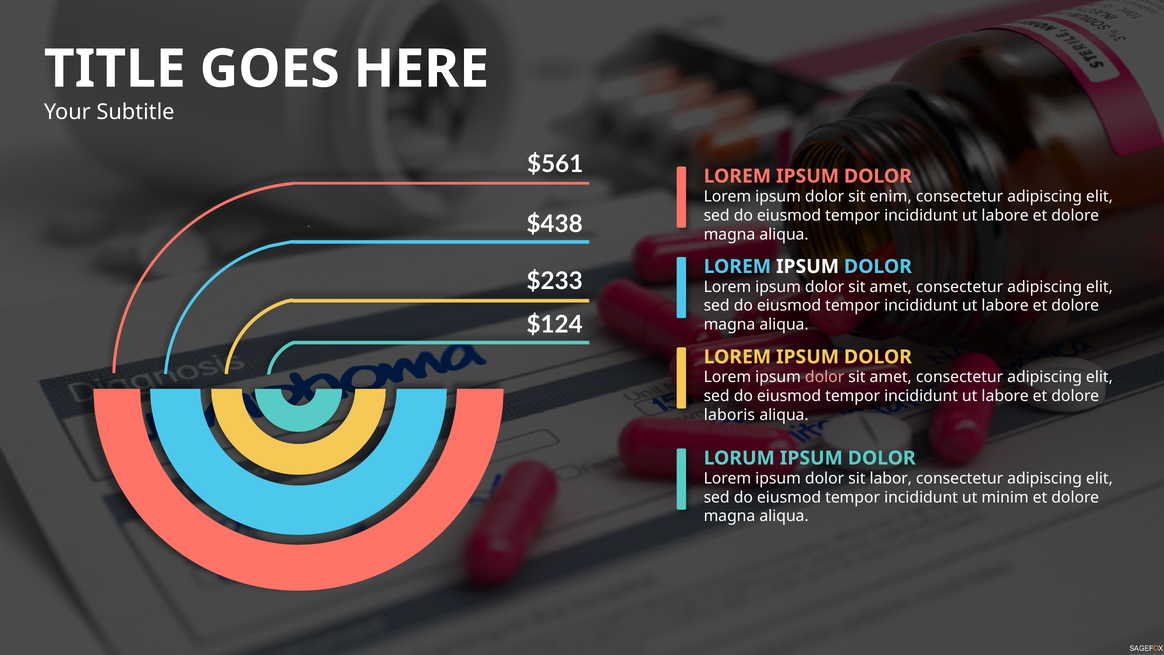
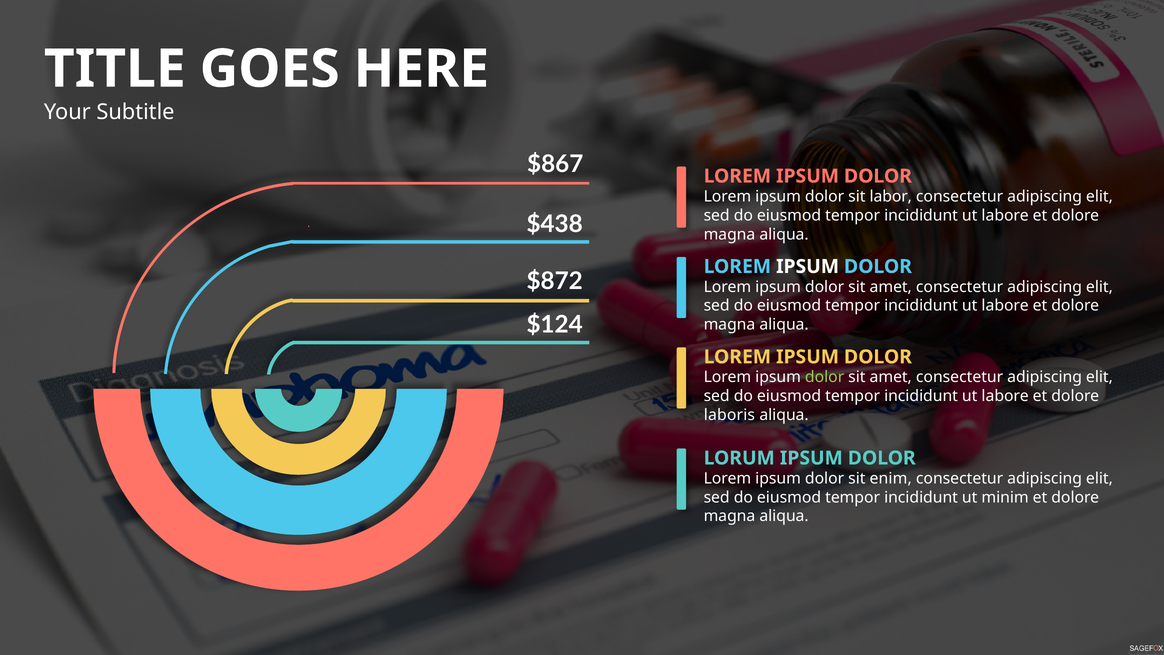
$561: $561 -> $867 (555, 164)
enim: enim -> labor (891, 196)
$233: $233 -> $872 (555, 281)
dolor colour: pink -> light green (825, 377)
labor: labor -> enim (891, 478)
